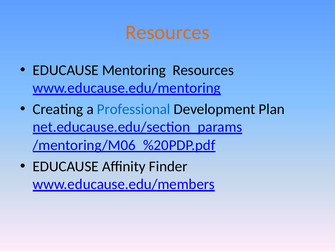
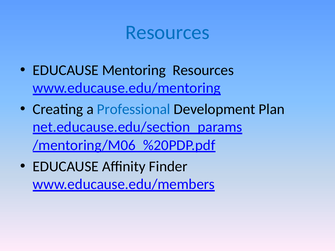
Resources colour: orange -> blue (167, 32)
